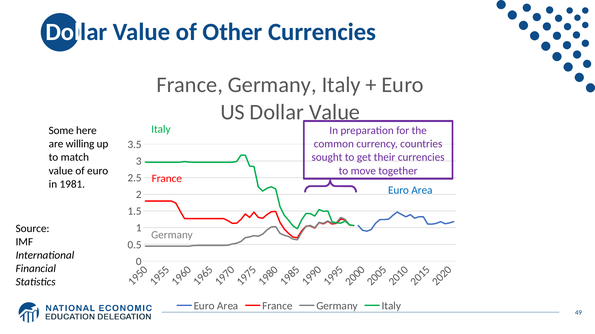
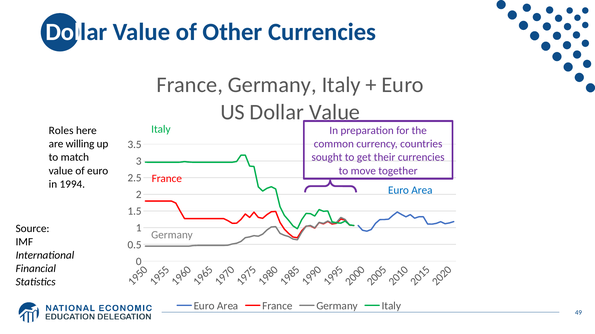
Some: Some -> Roles (61, 131)
1981: 1981 -> 1994 (72, 184)
